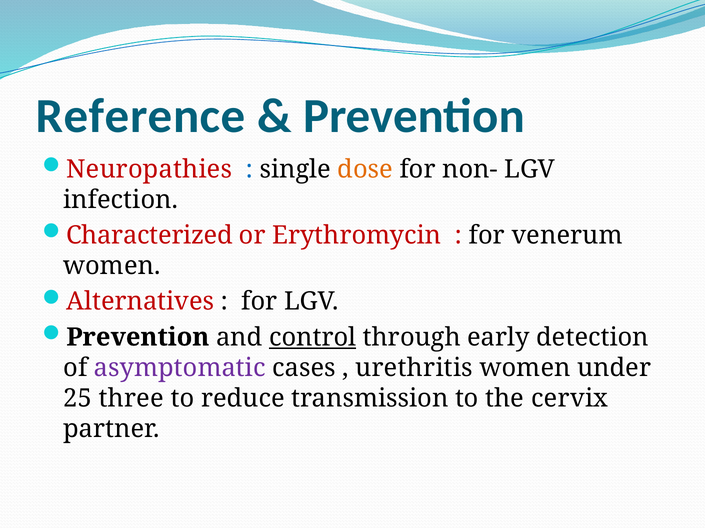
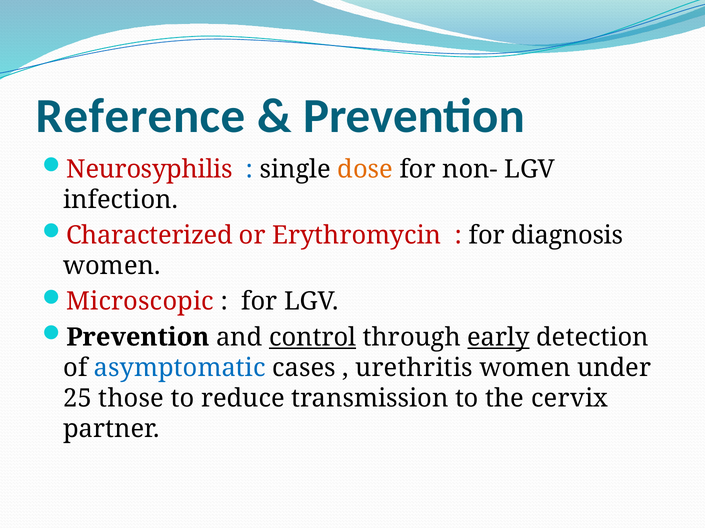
Neuropathies: Neuropathies -> Neurosyphilis (149, 170)
venerum: venerum -> diagnosis (567, 236)
Alternatives: Alternatives -> Microscopic (140, 302)
early underline: none -> present (498, 338)
asymptomatic colour: purple -> blue (180, 368)
three: three -> those (131, 399)
